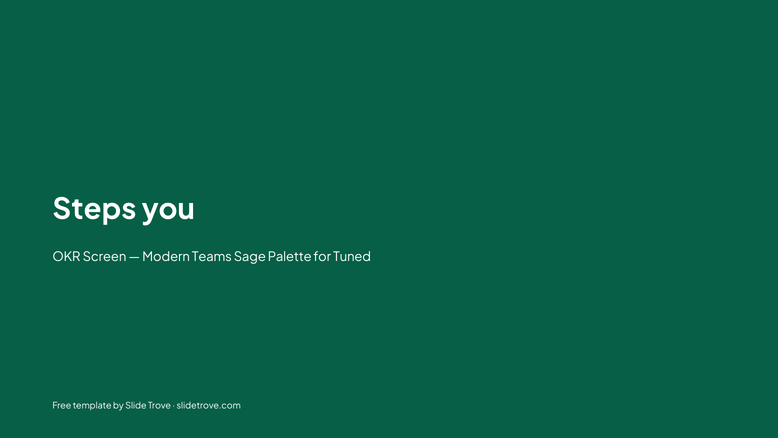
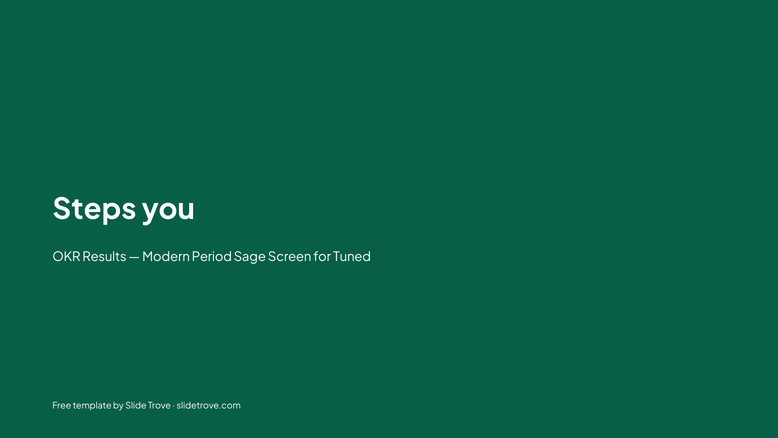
Screen: Screen -> Results (105, 257)
Teams: Teams -> Period (212, 257)
Palette: Palette -> Screen (290, 257)
